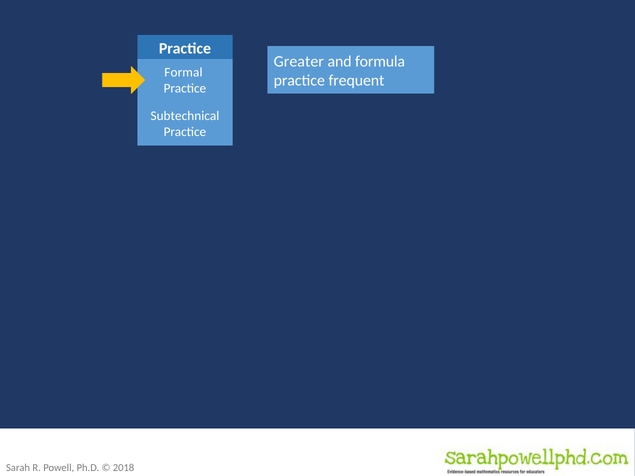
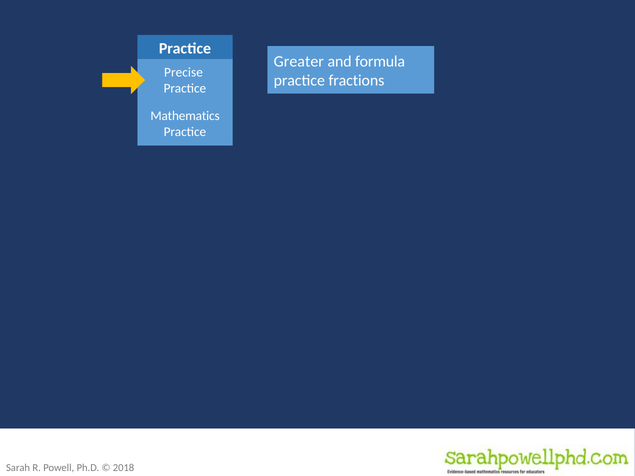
Formal: Formal -> Precise (183, 73)
frequent: frequent -> fractions (356, 81)
Subtechnical: Subtechnical -> Mathematics (185, 116)
